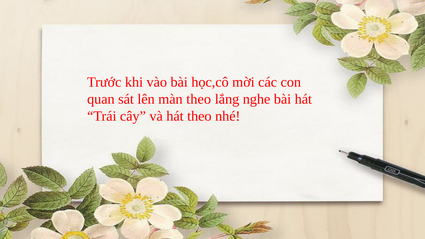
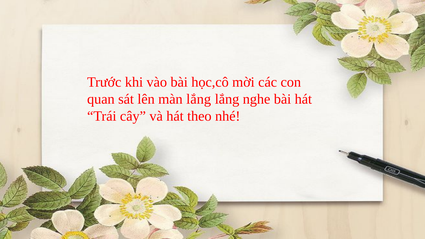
màn theo: theo -> lắng (199, 99)
